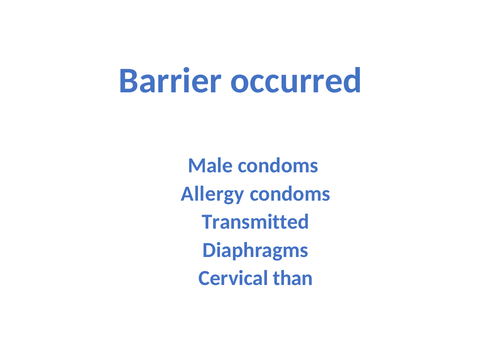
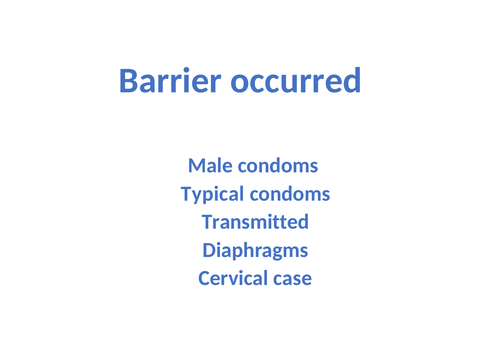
Allergy: Allergy -> Typical (213, 194)
than: than -> case (293, 278)
